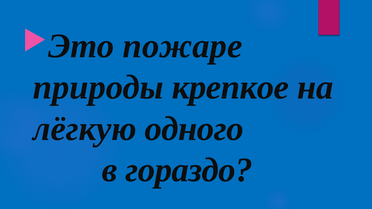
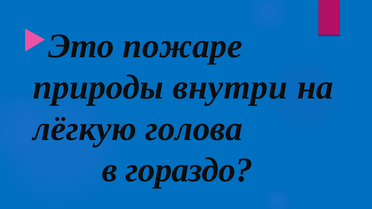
крепкое: крепкое -> внутри (230, 87)
одного: одного -> голова (194, 129)
